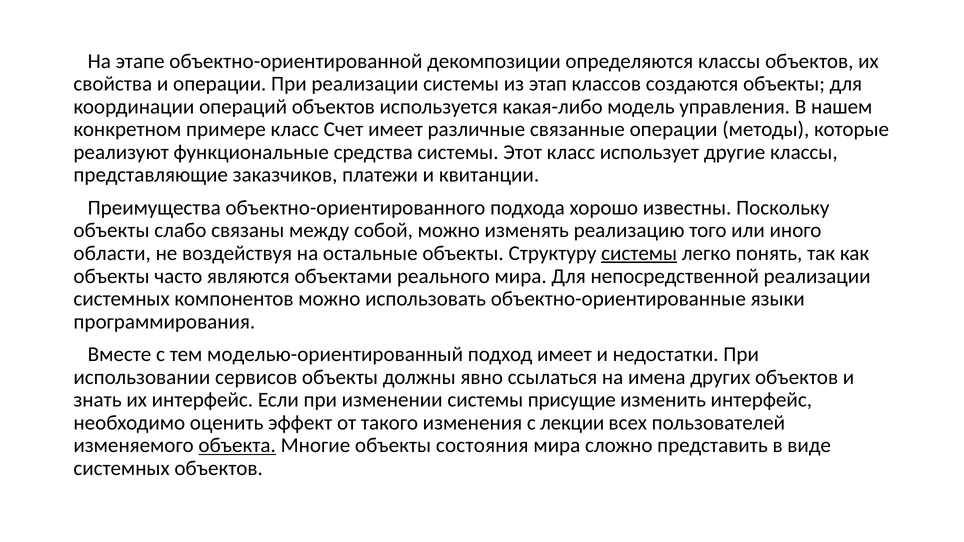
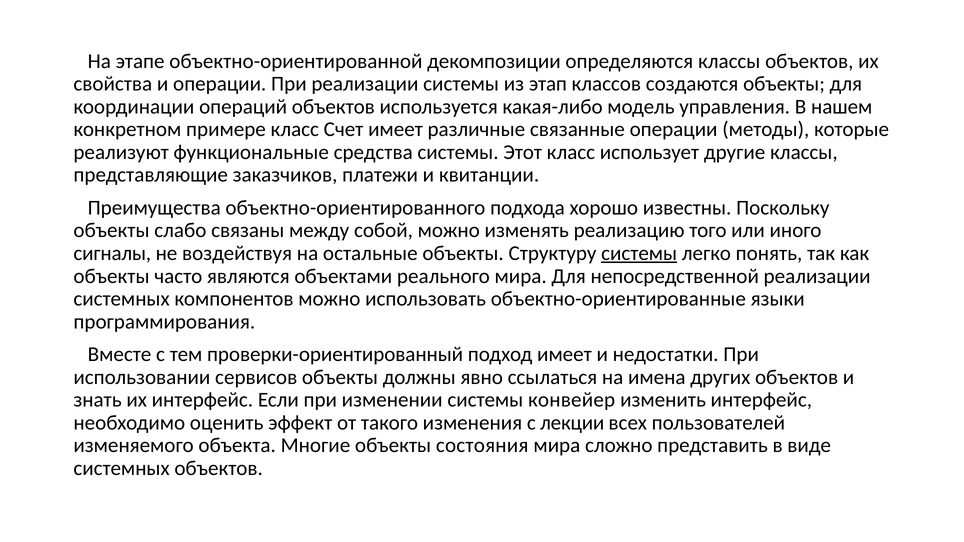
области: области -> сигналы (112, 253)
моделью-ориентированный: моделью-ориентированный -> проверки-ориентированный (335, 355)
присущие: присущие -> конвейер (572, 400)
объекта underline: present -> none (237, 446)
